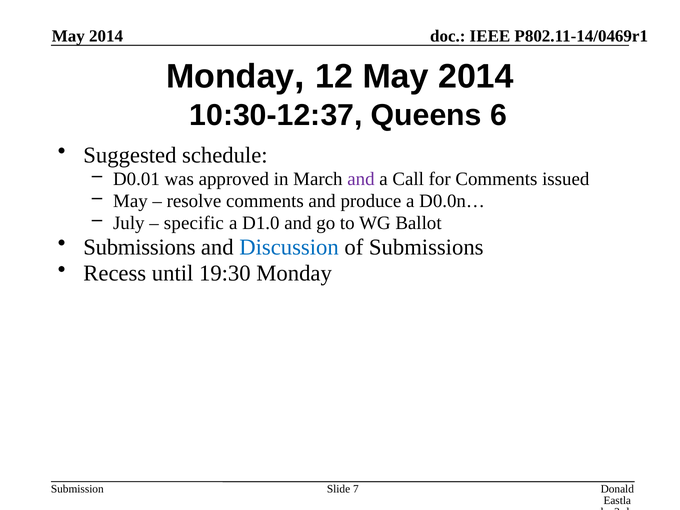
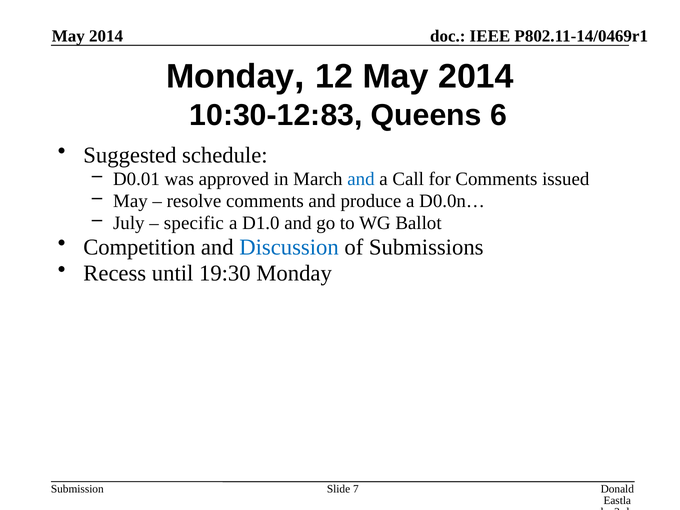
10:30-12:37: 10:30-12:37 -> 10:30-12:83 (276, 115)
and colour: purple -> blue (361, 179)
Submissions: Submissions -> Competition (139, 247)
